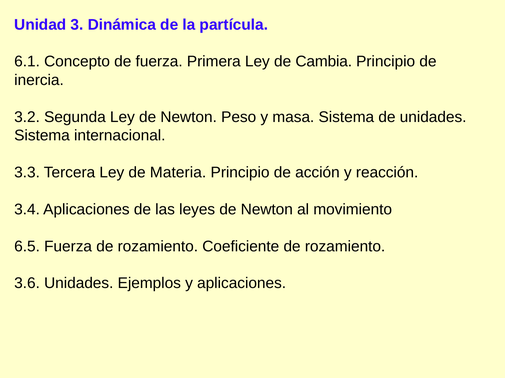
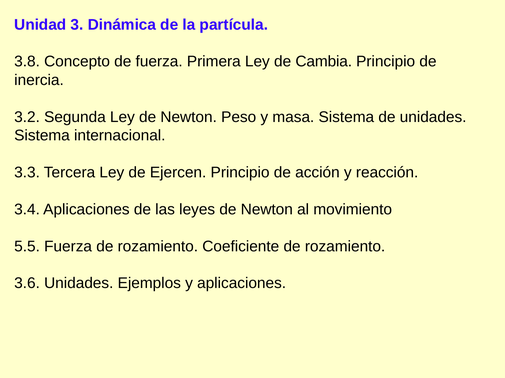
6.1: 6.1 -> 3.8 (27, 62)
Materia: Materia -> Ejercen (178, 173)
6.5: 6.5 -> 5.5 (27, 247)
